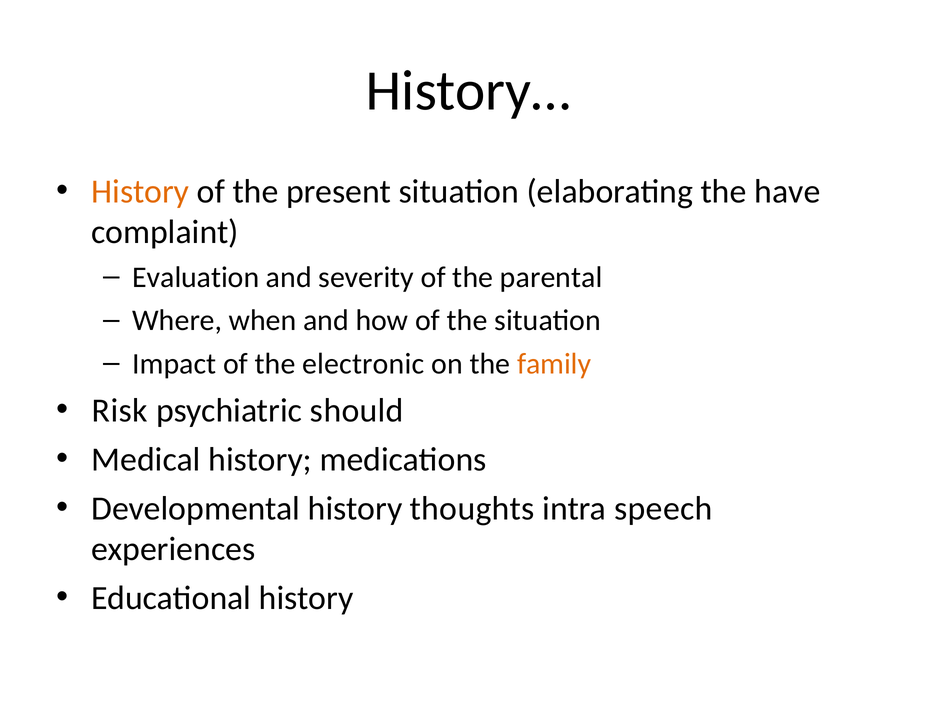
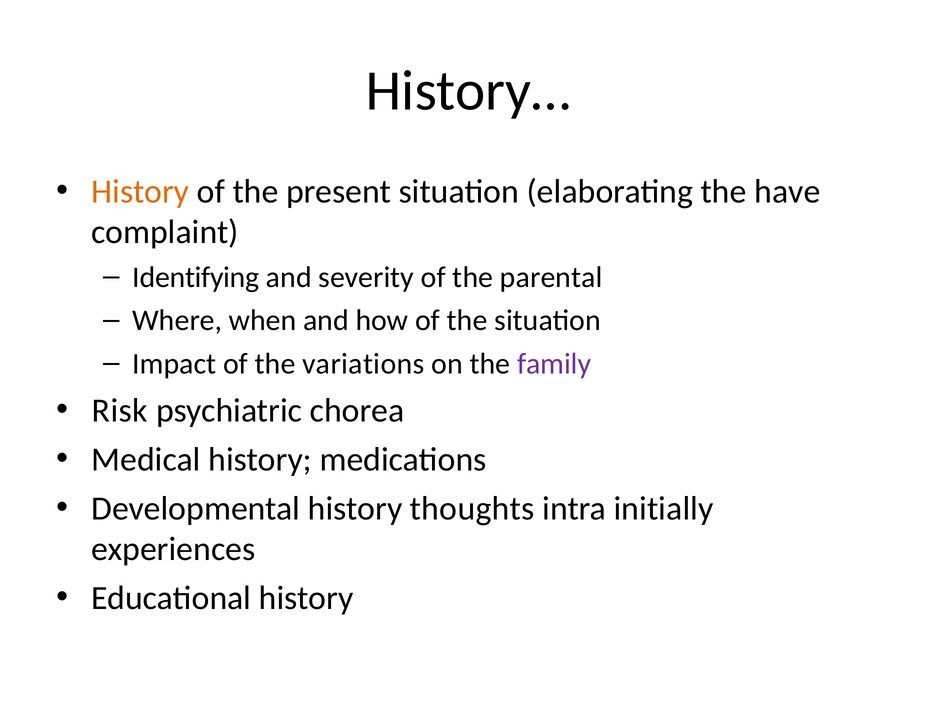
Evaluation: Evaluation -> Identifying (196, 277)
electronic: electronic -> variations (363, 364)
family colour: orange -> purple (554, 364)
should: should -> chorea (357, 410)
speech: speech -> initially (664, 508)
